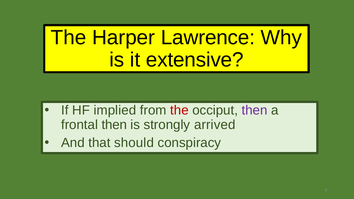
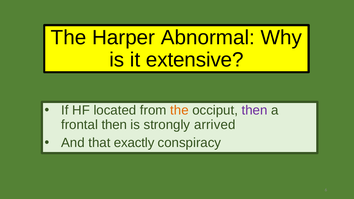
Lawrence: Lawrence -> Abnormal (208, 37)
implied: implied -> located (115, 110)
the colour: red -> orange (179, 110)
should: should -> exactly (134, 143)
